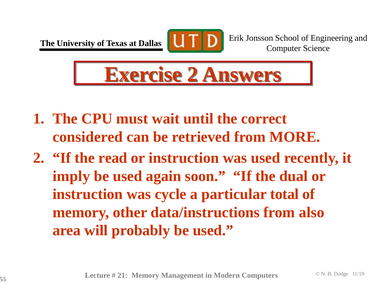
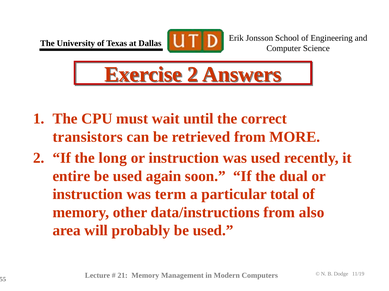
considered: considered -> transistors (88, 137)
read: read -> long (113, 158)
imply: imply -> entire (71, 177)
cycle: cycle -> term (171, 195)
